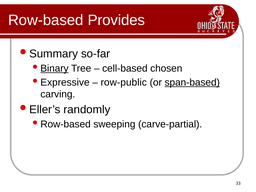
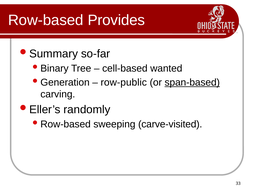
Binary underline: present -> none (55, 68)
chosen: chosen -> wanted (166, 68)
Expressive: Expressive -> Generation (65, 82)
carve-partial: carve-partial -> carve-visited (170, 124)
